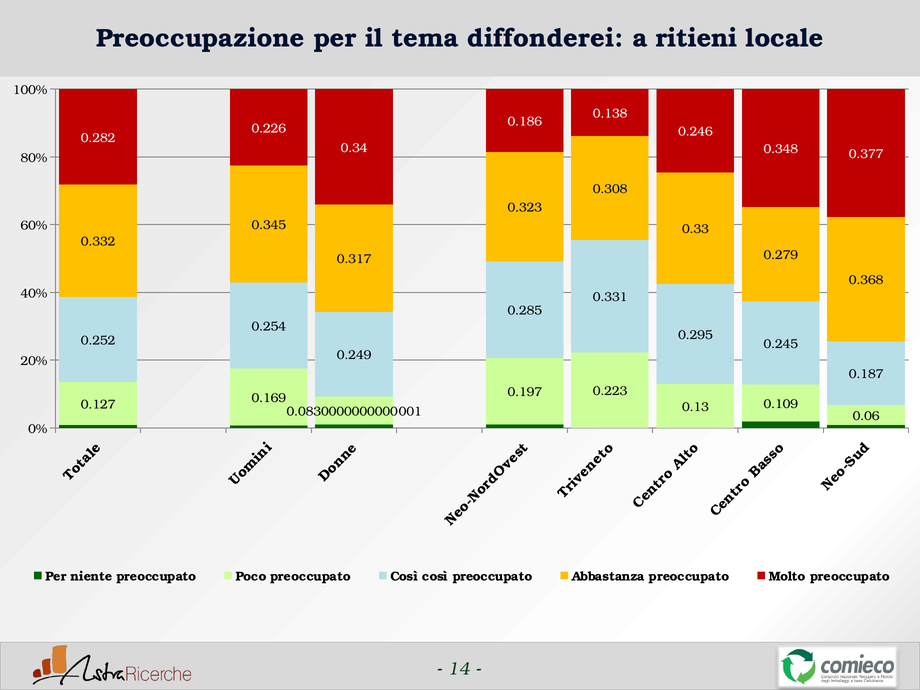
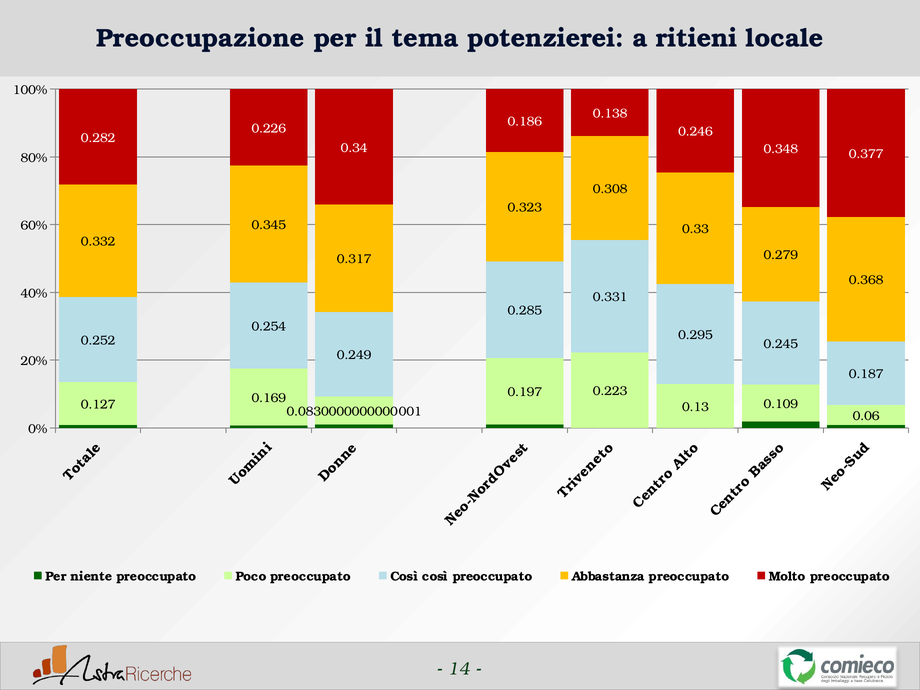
diffonderei: diffonderei -> potenzierei (546, 38)
